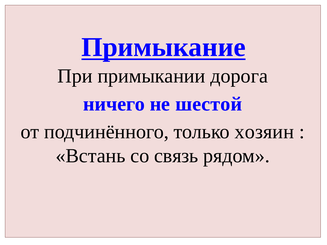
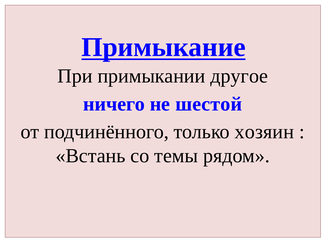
дорога: дорога -> другое (239, 76)
связь: связь -> темы (176, 156)
